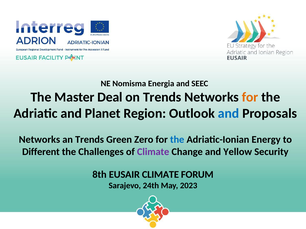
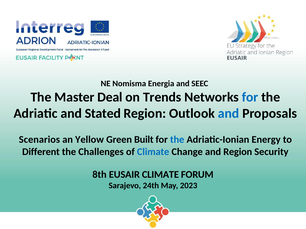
for colour: orange -> blue (250, 97)
Planet: Planet -> Stated (103, 114)
Networks: Networks -> Scenarios (39, 140)
an Trends: Trends -> Yellow (90, 140)
Zero: Zero -> Built (144, 140)
Climate colour: purple -> blue (153, 152)
and Yellow: Yellow -> Region (238, 152)
